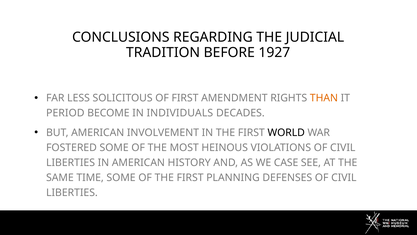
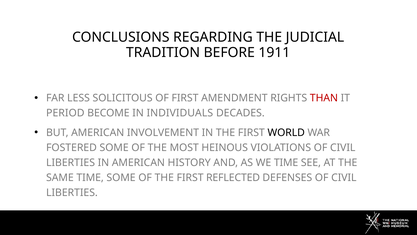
1927: 1927 -> 1911 (274, 52)
THAN colour: orange -> red (324, 98)
WE CASE: CASE -> TIME (286, 162)
PLANNING: PLANNING -> REFLECTED (233, 177)
